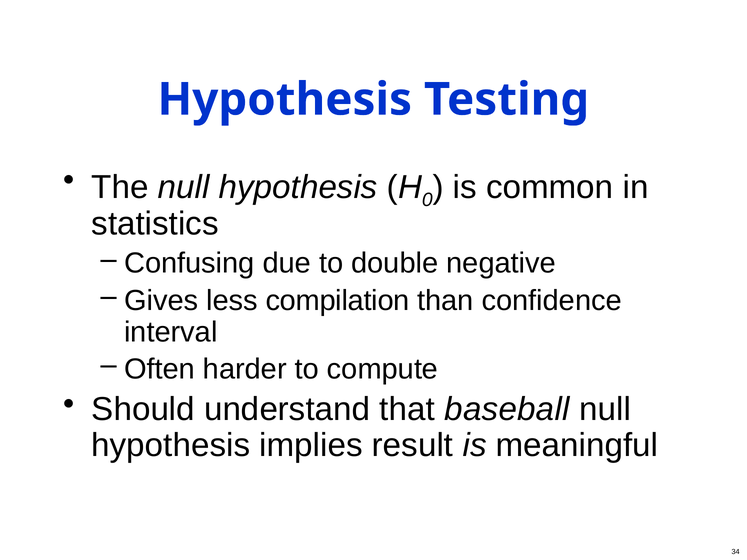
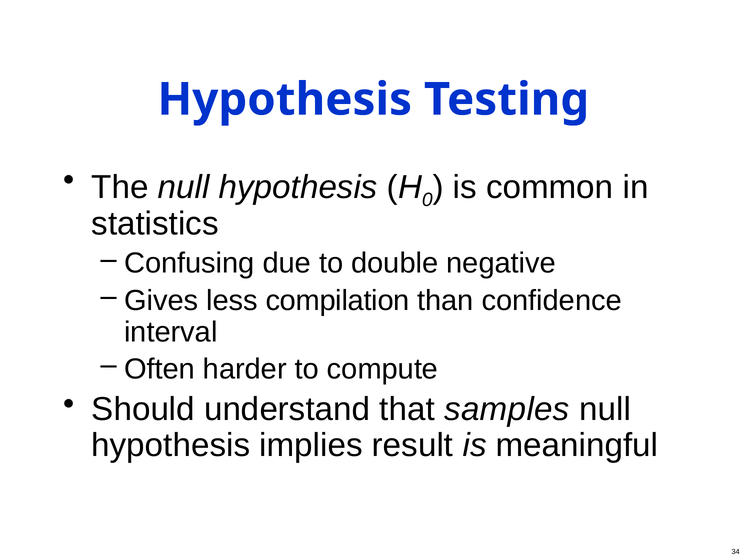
baseball: baseball -> samples (507, 410)
